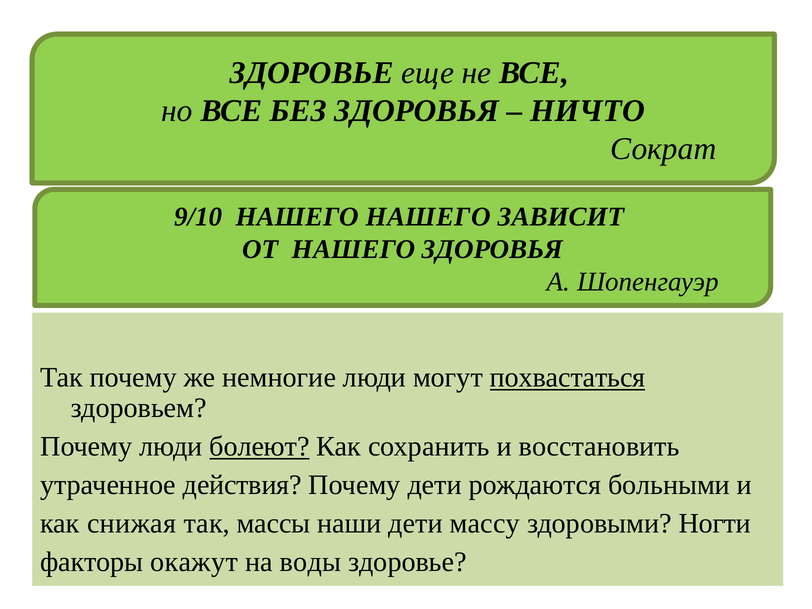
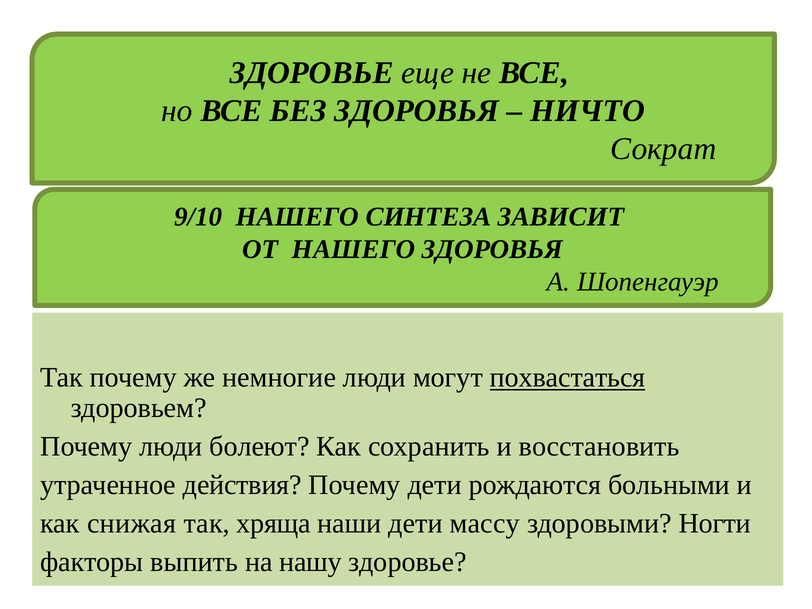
НАШЕГО НАШЕГО: НАШЕГО -> СИНТЕЗА (428, 217)
болеют underline: present -> none (259, 447)
массы: массы -> хряща (274, 524)
окажут: окажут -> выпить (194, 562)
воды: воды -> нашу (311, 562)
